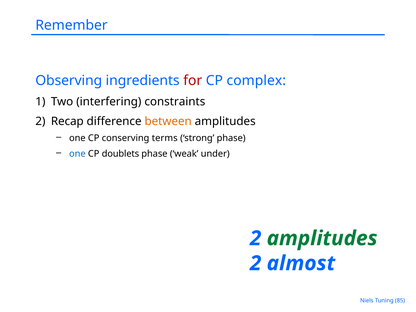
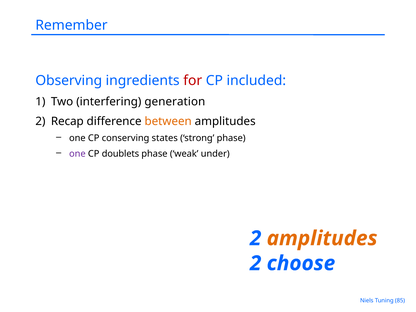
complex: complex -> included (256, 81)
constraints: constraints -> generation (175, 102)
terms: terms -> states (165, 138)
one colour: blue -> purple (77, 154)
amplitudes colour: green -> orange (322, 238)
almost: almost -> choose (301, 263)
